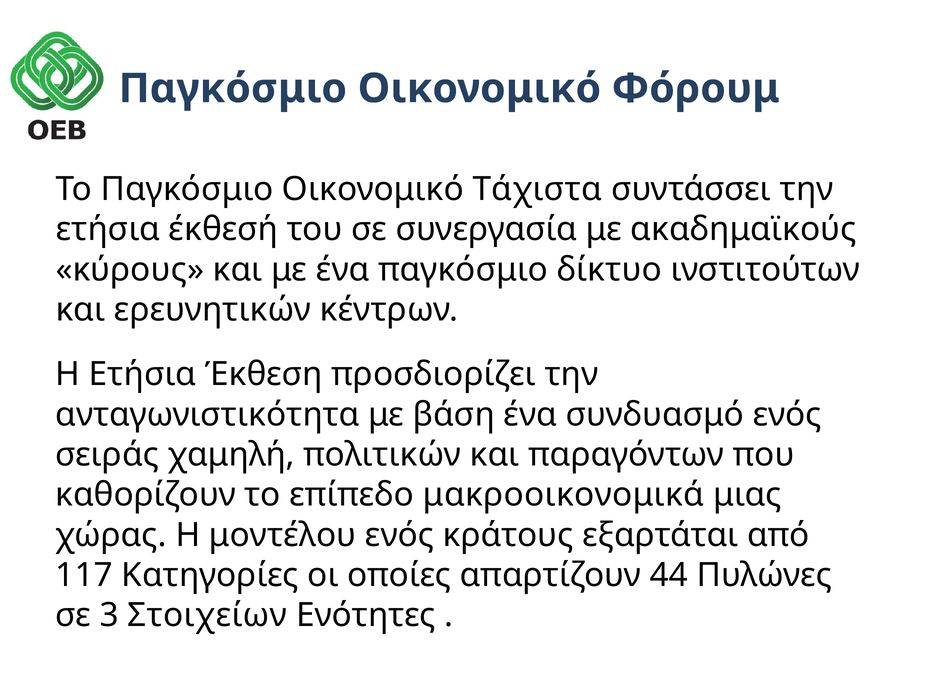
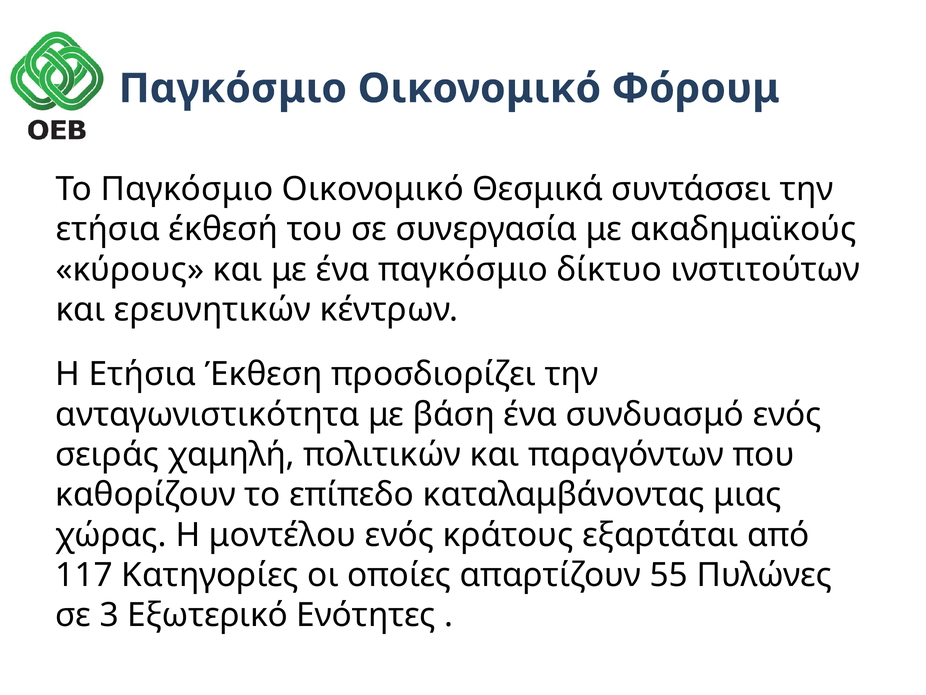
Τάχιστα: Τάχιστα -> Θεσμικά (538, 189)
μακροοικονομικά: μακροοικονομικά -> καταλαμβάνοντας (564, 494)
44: 44 -> 55 (669, 575)
Στοιχείων: Στοιχείων -> Εξωτερικό (208, 615)
